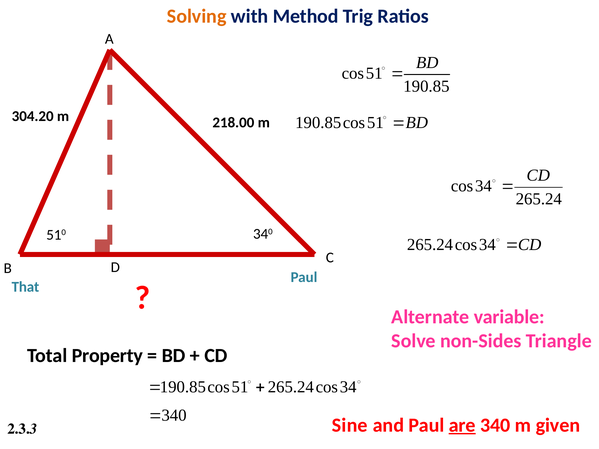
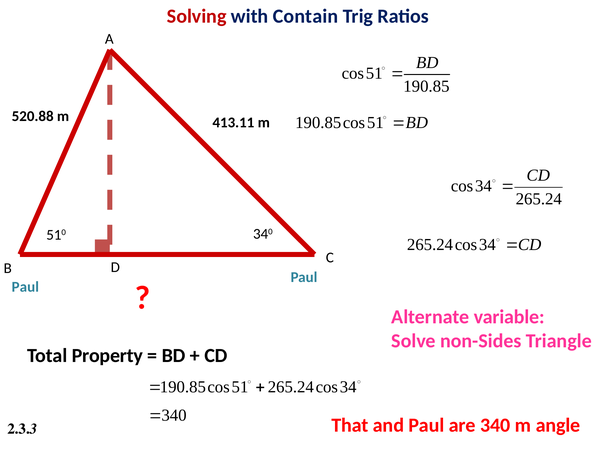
Solving colour: orange -> red (197, 16)
Method: Method -> Contain (305, 16)
304.20: 304.20 -> 520.88 (33, 116)
218.00: 218.00 -> 413.11 (233, 123)
That: That -> Paul (25, 287)
Sine: Sine -> That (350, 425)
are underline: present -> none (462, 425)
given: given -> angle (558, 425)
